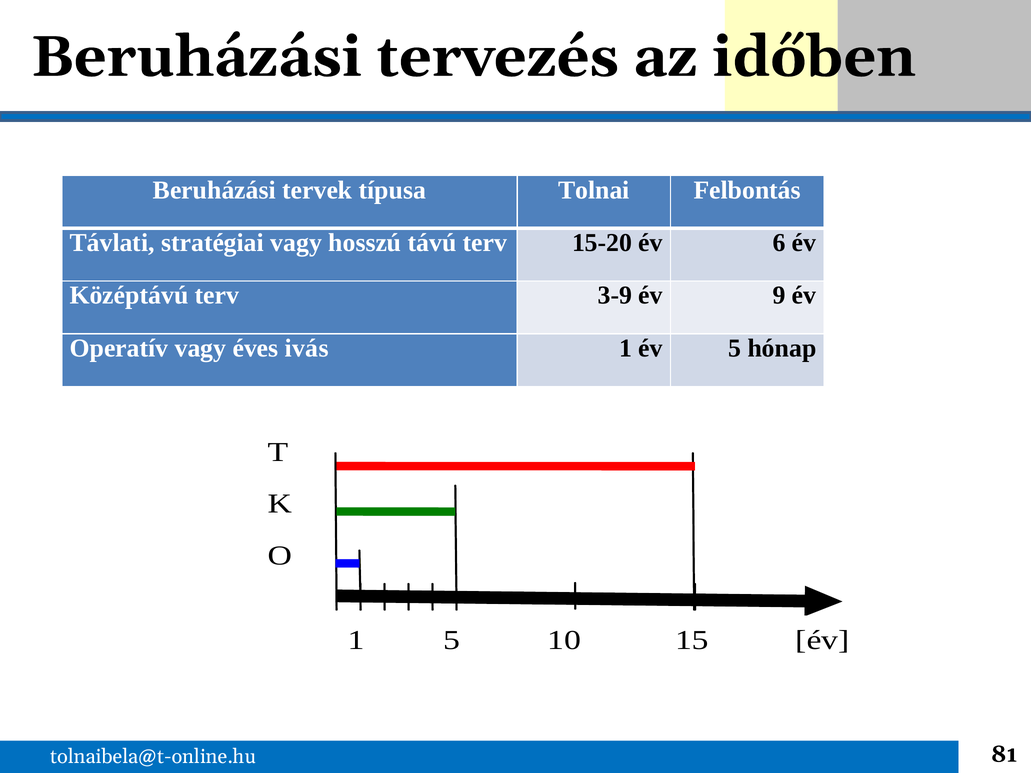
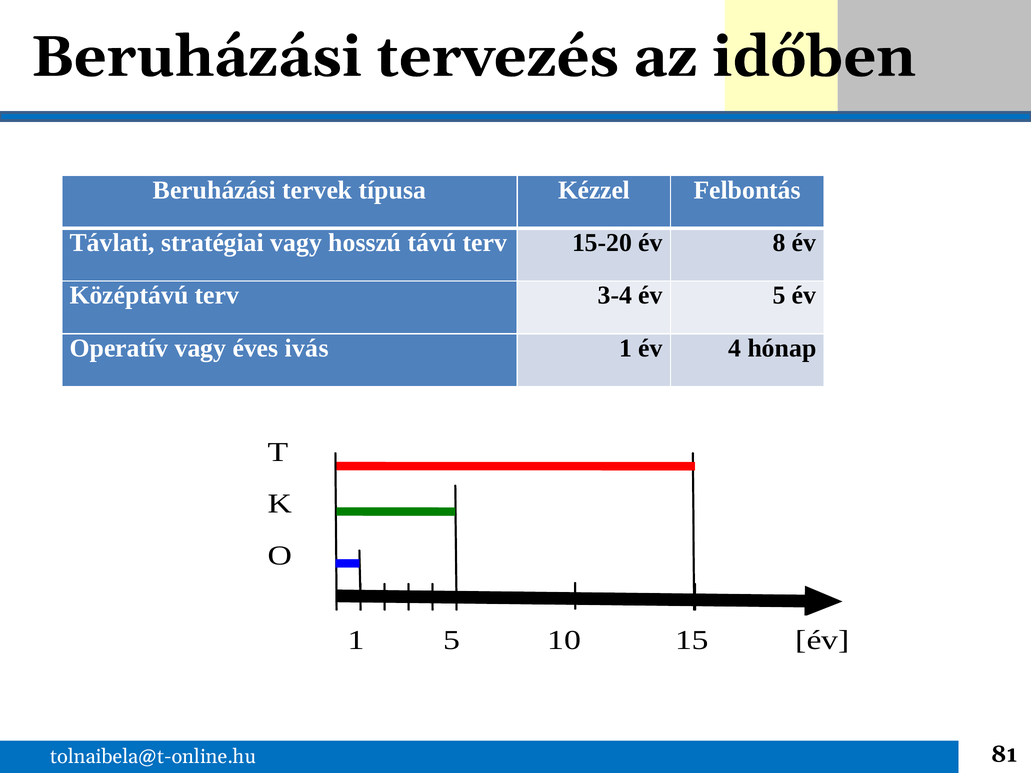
Tolnai: Tolnai -> Kézzel (594, 190)
6: 6 -> 8 (779, 243)
3-9: 3-9 -> 3-4 (615, 296)
év 9: 9 -> 5 (779, 296)
év 5: 5 -> 4 (735, 348)
